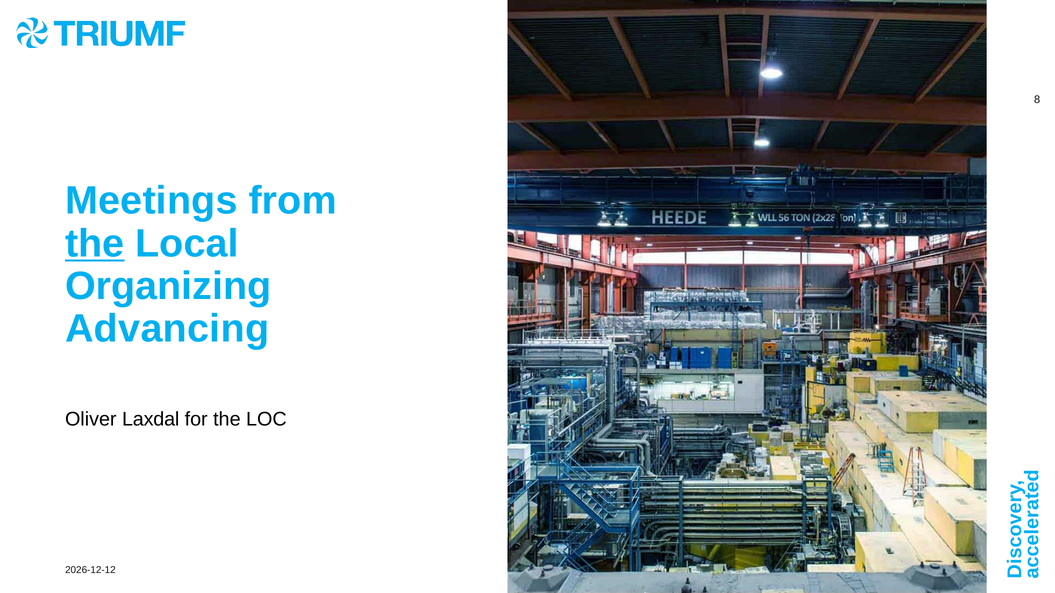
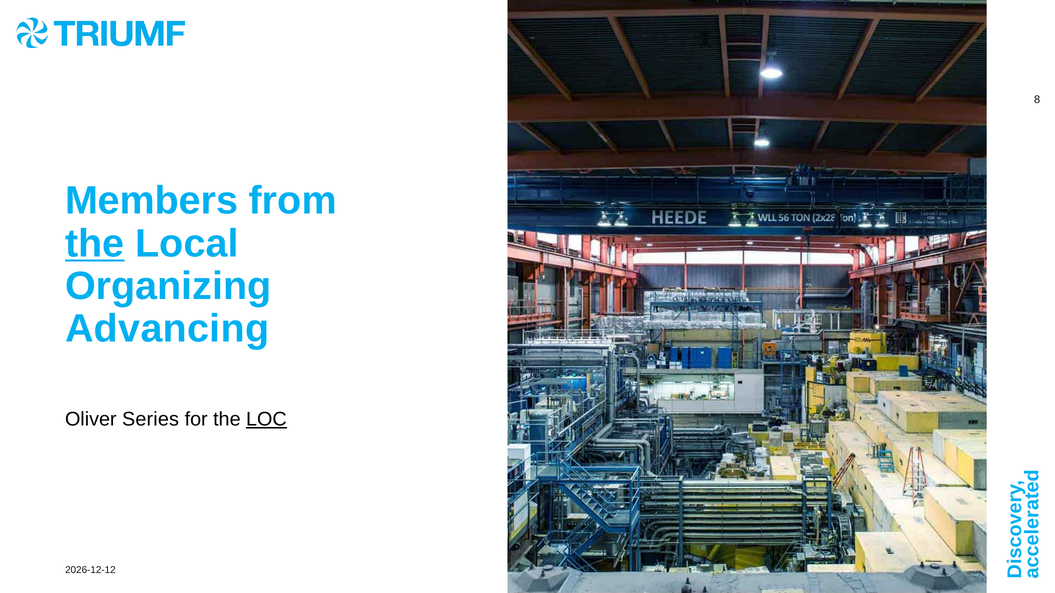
Meetings: Meetings -> Members (152, 201)
Laxdal: Laxdal -> Series (151, 420)
LOC underline: none -> present (266, 420)
